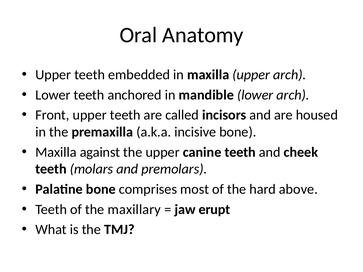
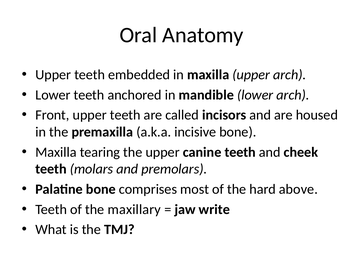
against: against -> tearing (100, 152)
erupt: erupt -> write (214, 210)
